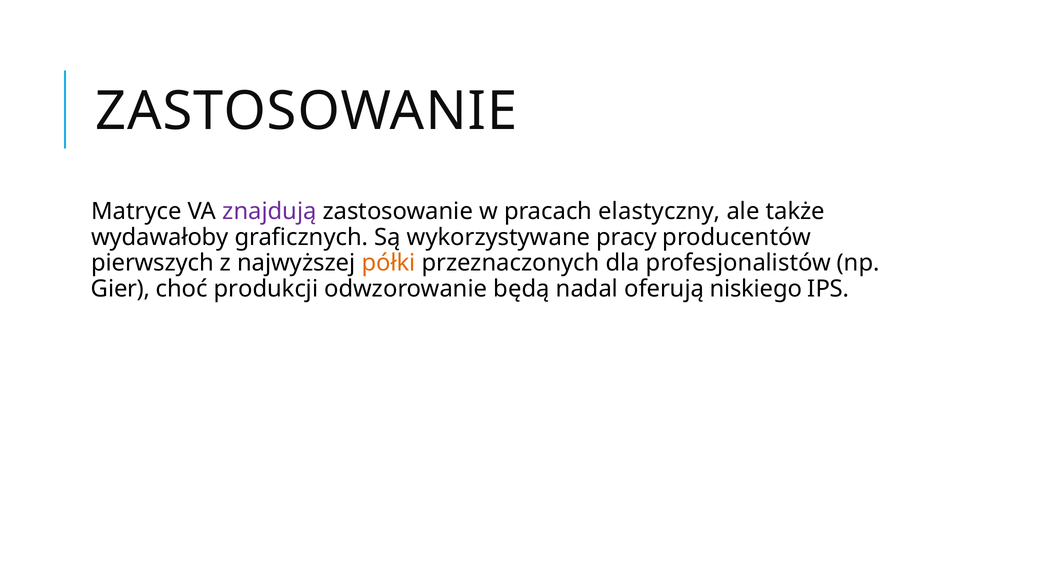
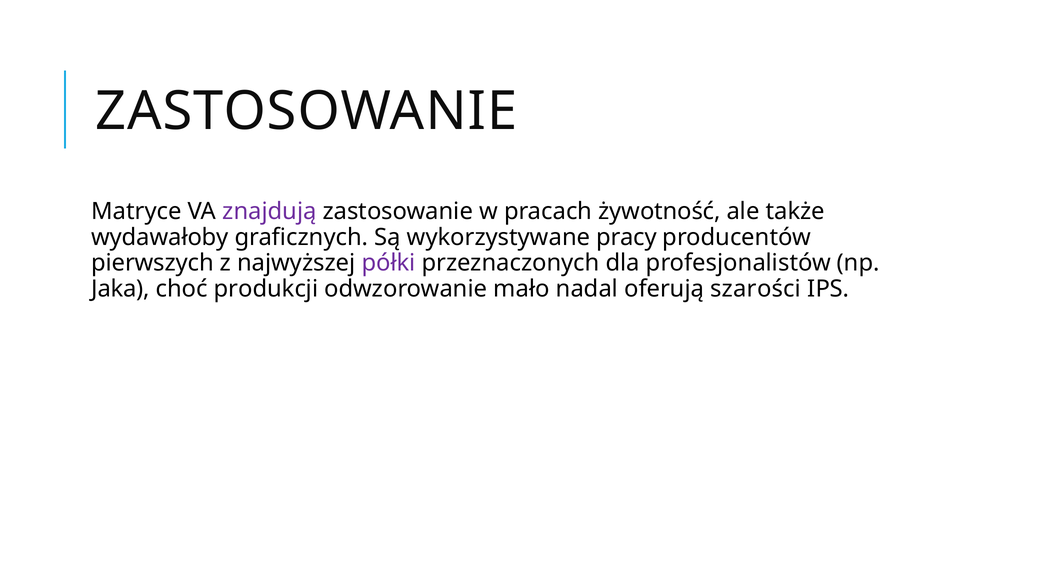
elastyczny: elastyczny -> żywotność (660, 212)
półki colour: orange -> purple (389, 263)
Gier: Gier -> Jaka (121, 289)
będą: będą -> mało (521, 289)
niskiego: niskiego -> szarości (756, 289)
